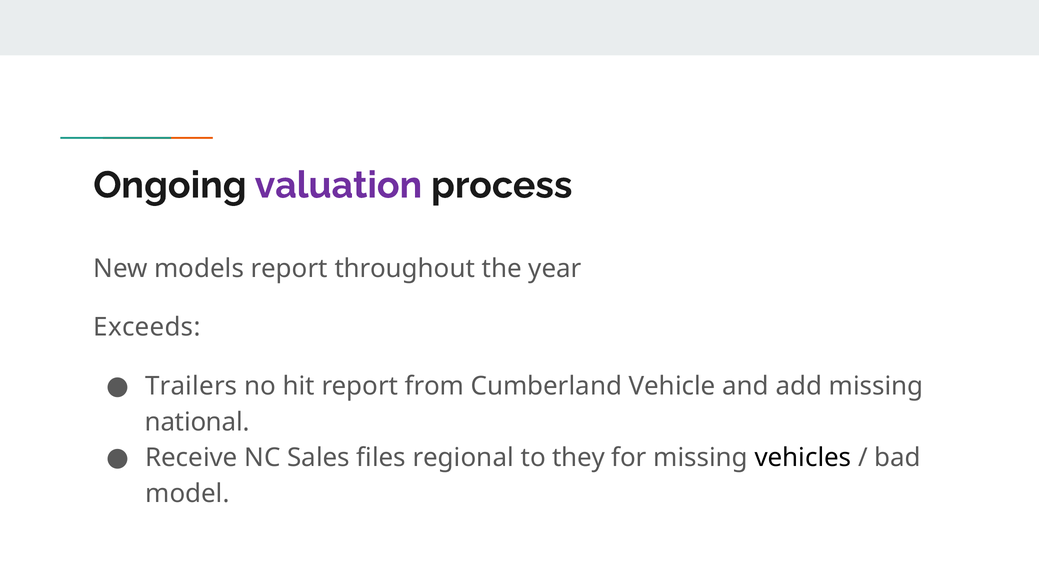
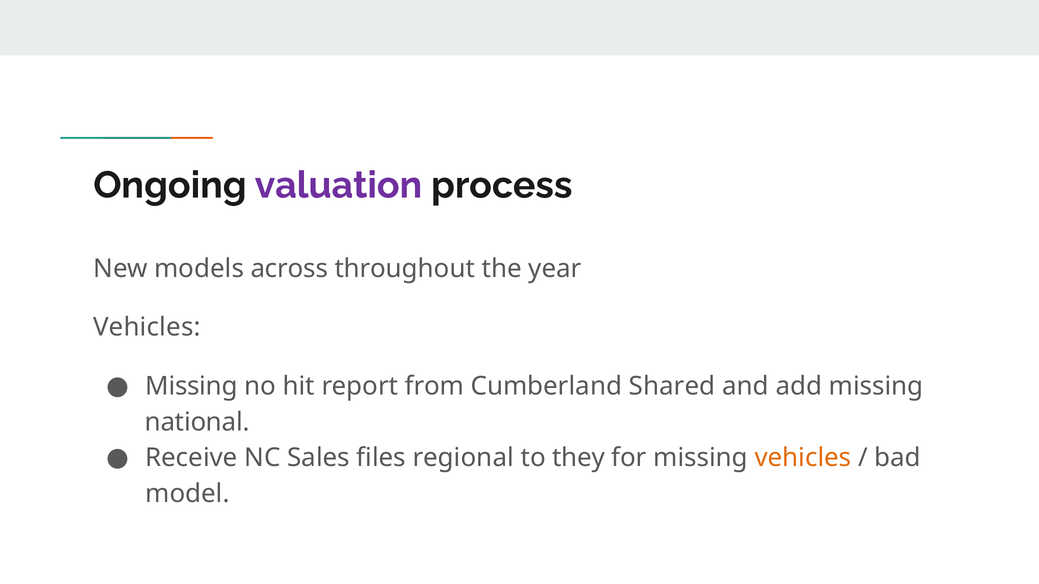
models report: report -> across (289, 269)
Exceeds: Exceeds -> Vehicles (147, 328)
Trailers: Trailers -> Missing (191, 386)
Vehicle: Vehicle -> Shared (672, 386)
vehicles colour: black -> orange (803, 458)
